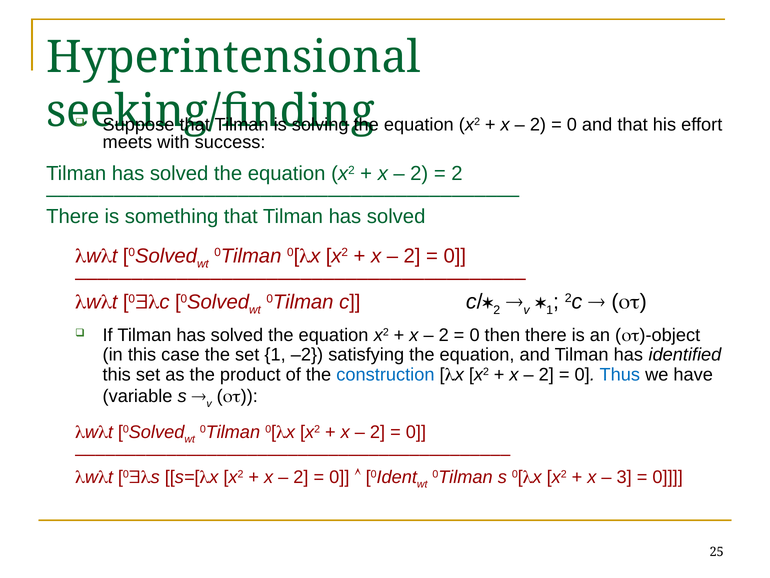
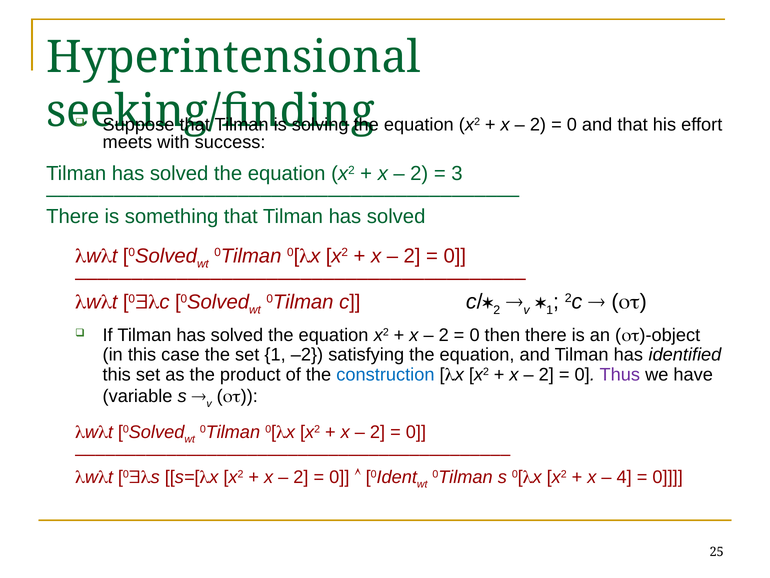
2: 2 -> 3 (457, 173)
Thus colour: blue -> purple (620, 374)
3: 3 -> 4 (624, 477)
